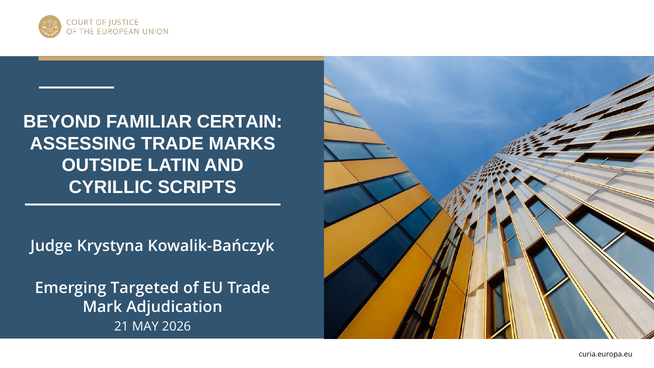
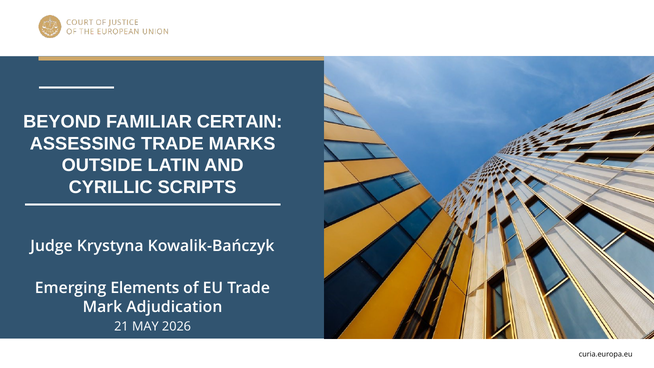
Targeted: Targeted -> Elements (145, 288)
